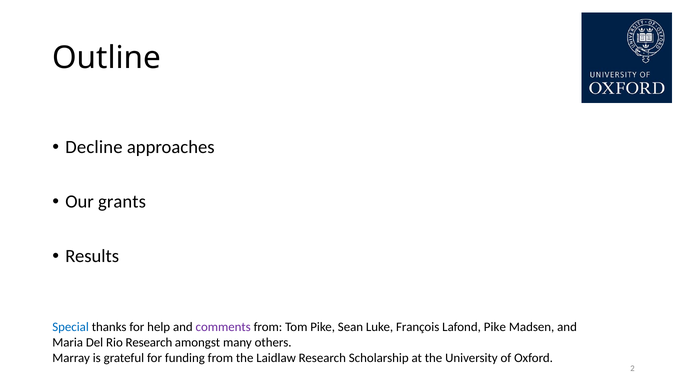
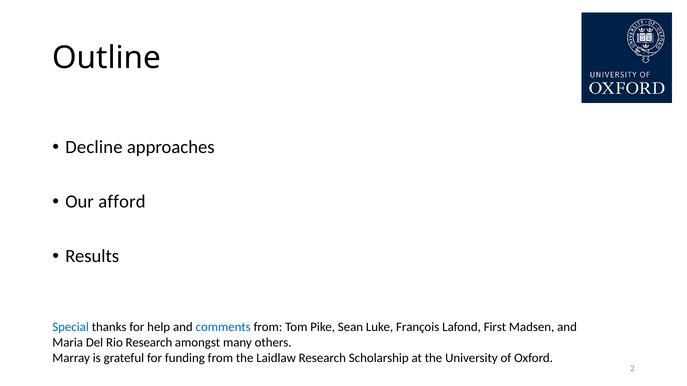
grants: grants -> afford (122, 202)
comments colour: purple -> blue (223, 328)
Lafond Pike: Pike -> First (495, 328)
